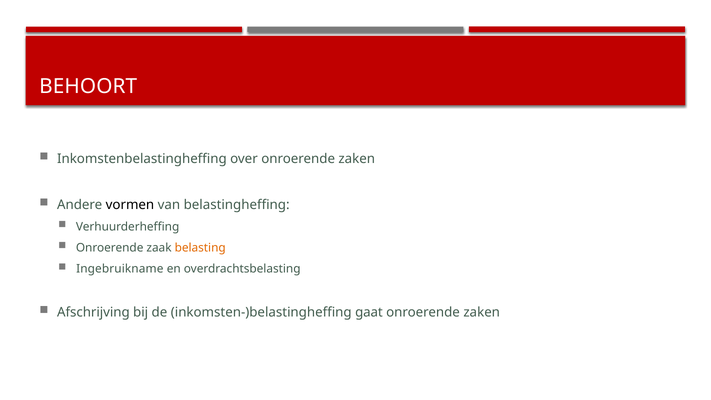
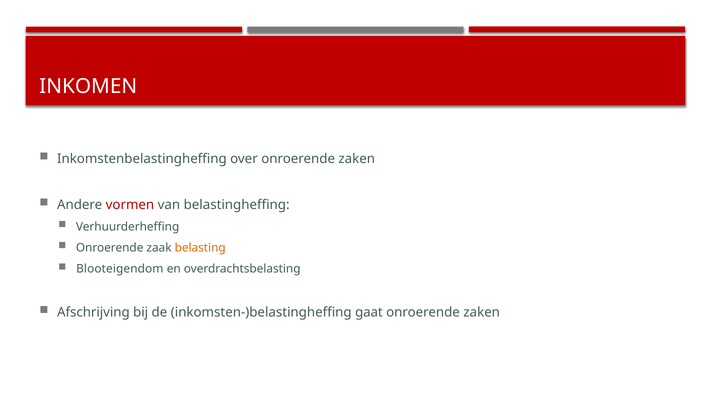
BEHOORT: BEHOORT -> INKOMEN (88, 86)
vormen colour: black -> red (130, 205)
Ingebruikname: Ingebruikname -> Blooteigendom (120, 269)
